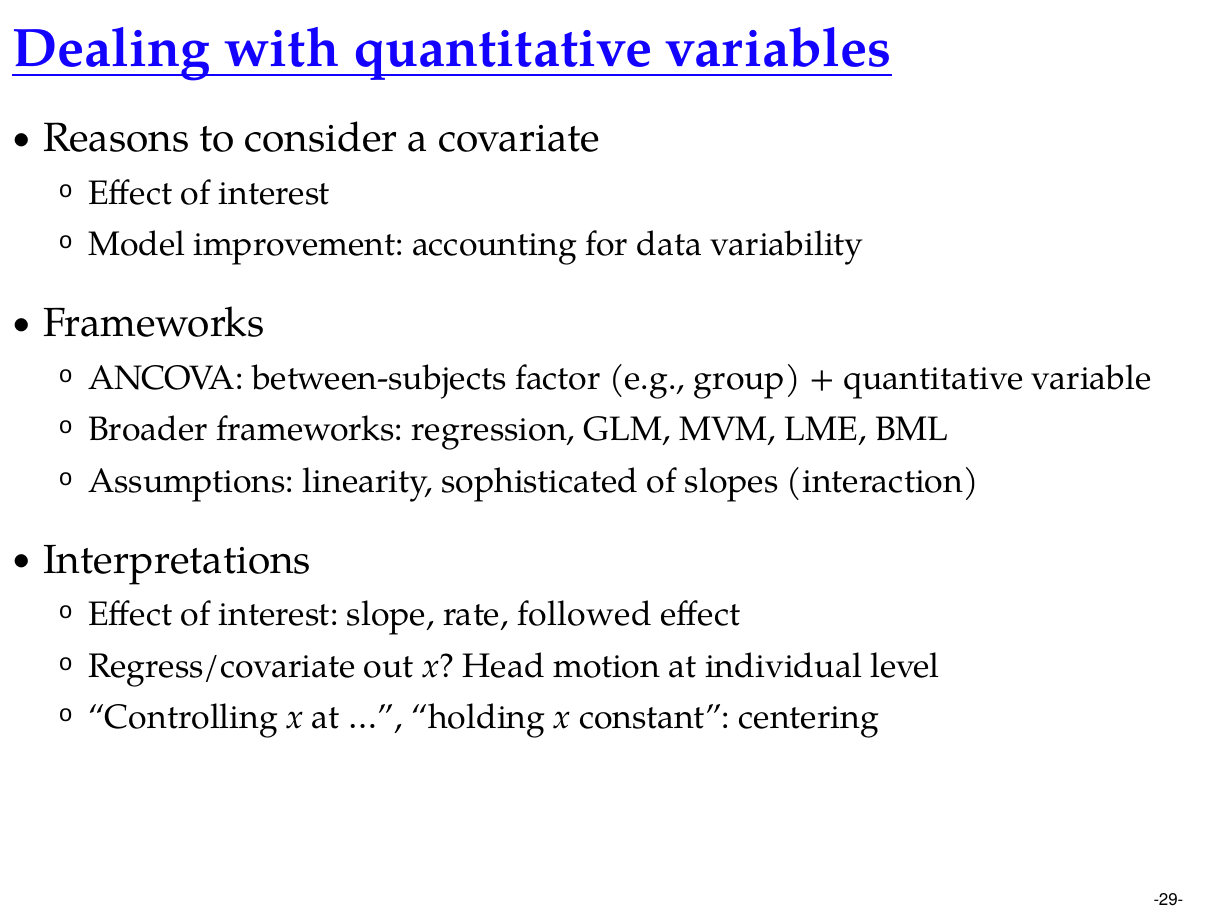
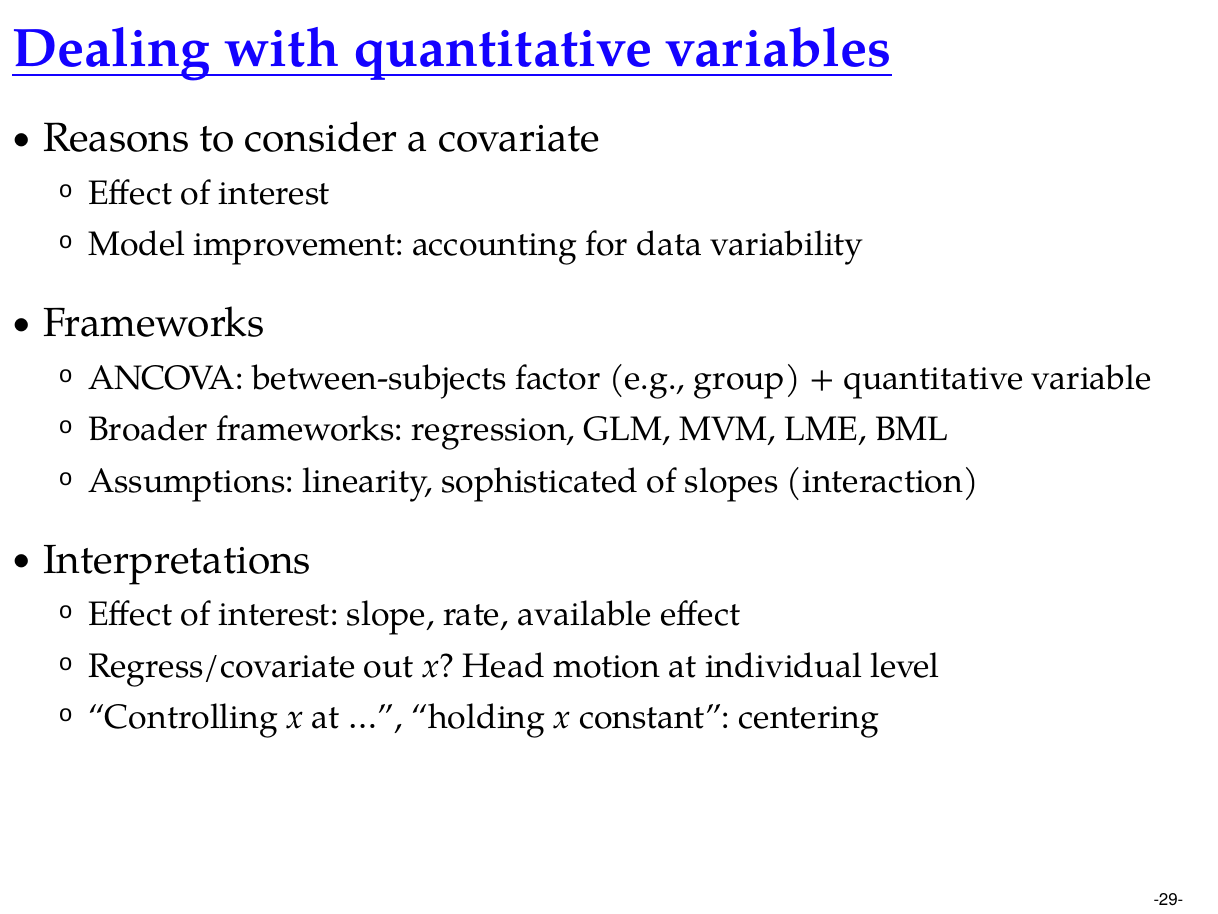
followed: followed -> available (585, 614)
